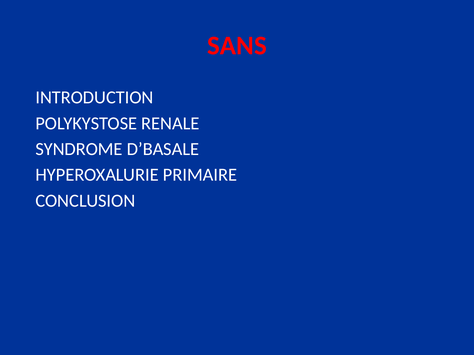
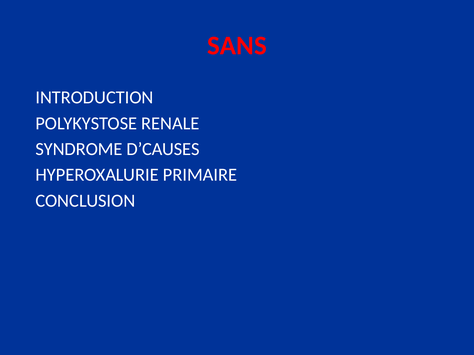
D’BASALE: D’BASALE -> D’CAUSES (163, 149)
